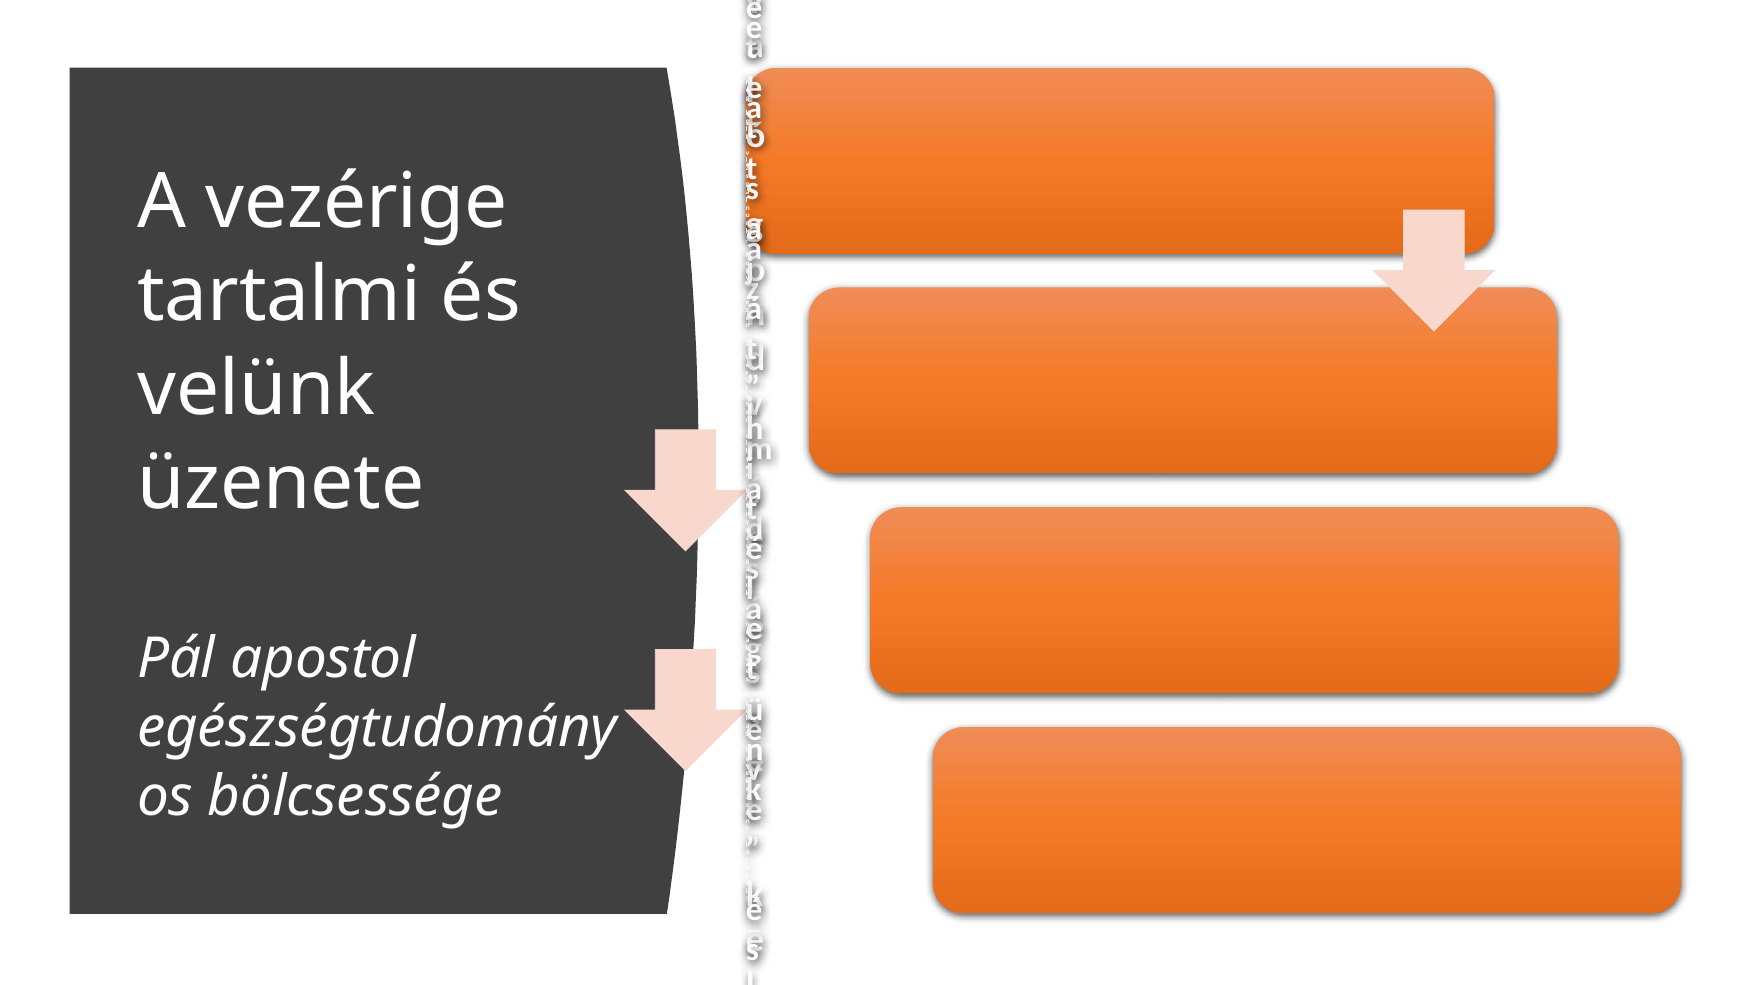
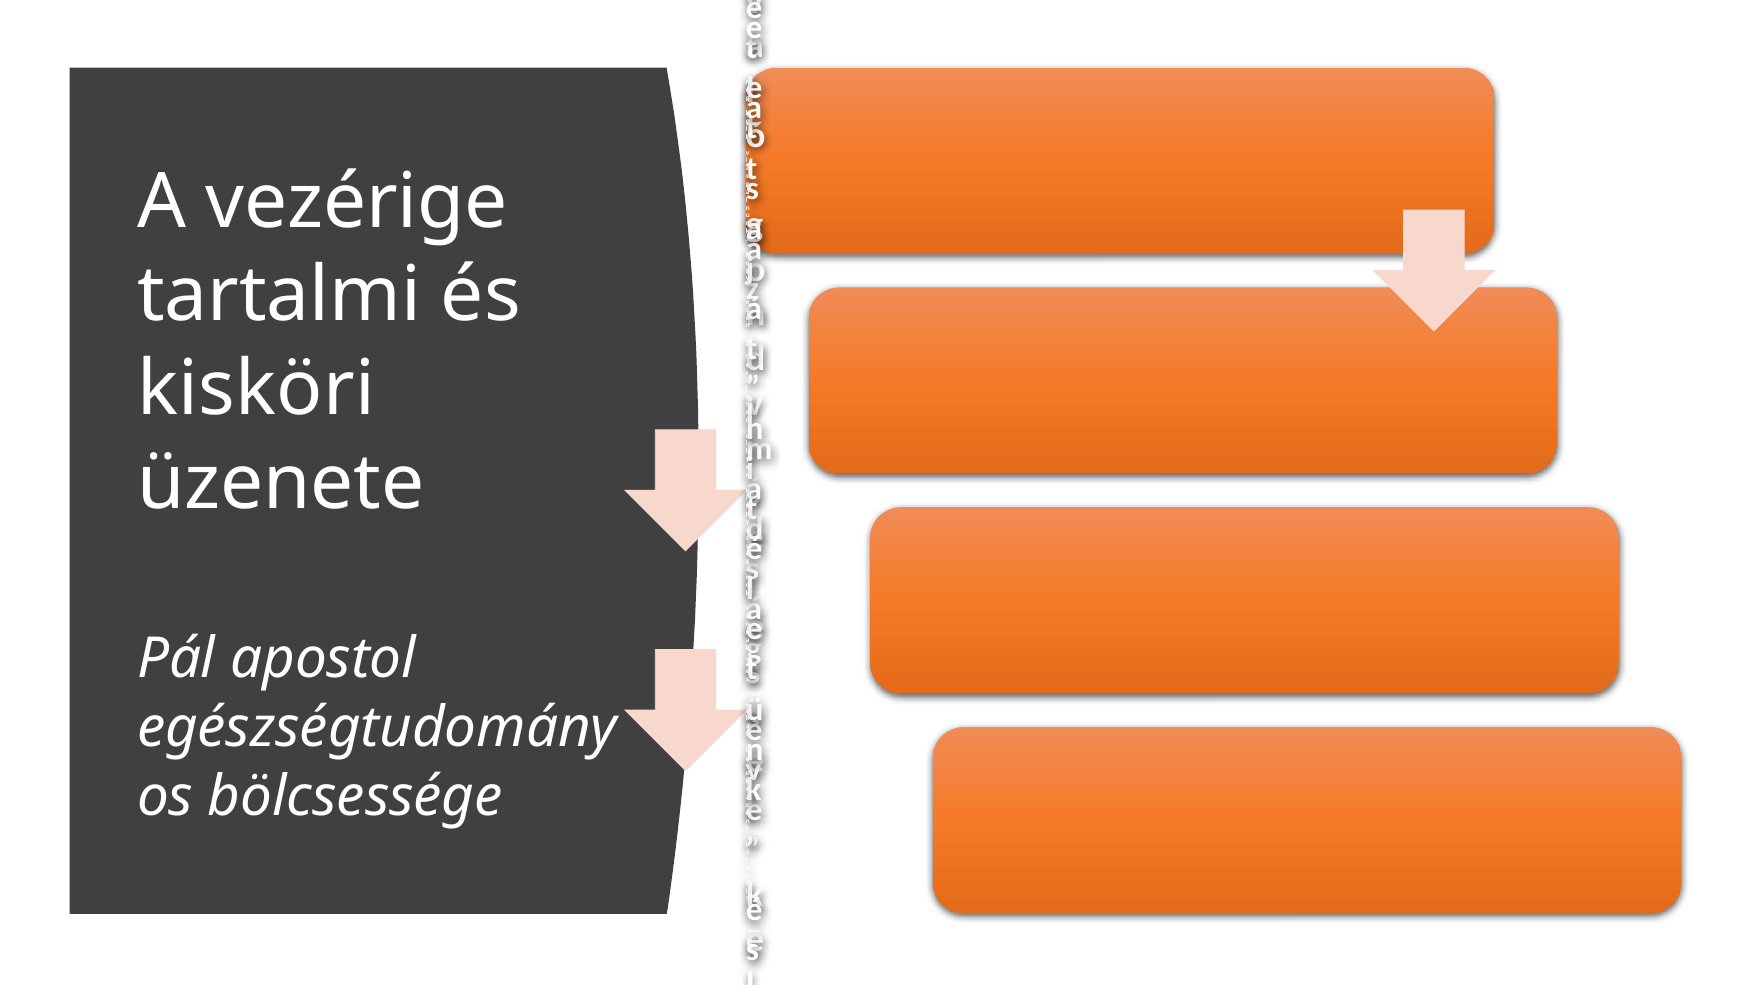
velünk: velünk -> kisköri (256, 390)
